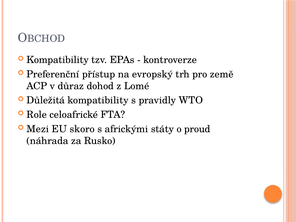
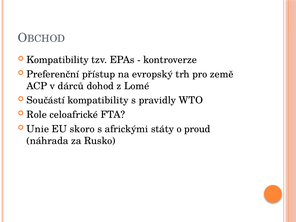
důraz: důraz -> dárců (71, 86)
Důležitá: Důležitá -> Součástí (46, 100)
Mezi: Mezi -> Unie (38, 129)
